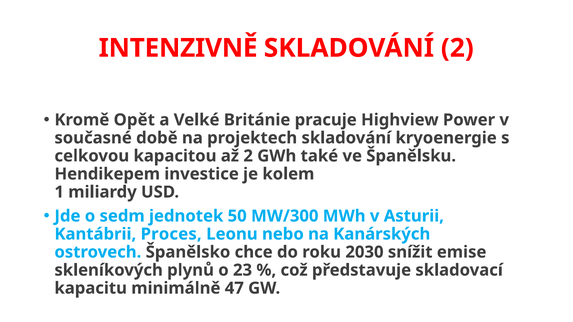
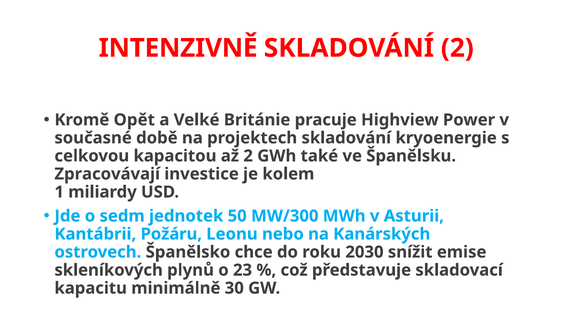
Hendikepem: Hendikepem -> Zpracovávají (107, 174)
Proces: Proces -> Požáru (171, 234)
47: 47 -> 30 (234, 288)
